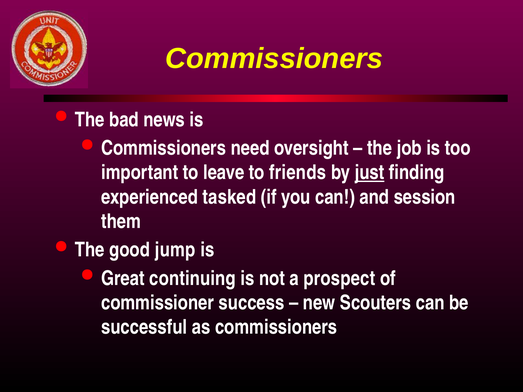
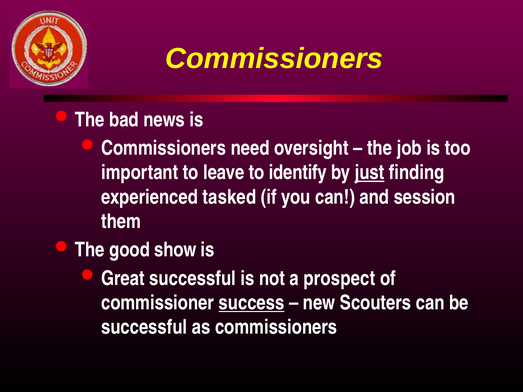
friends: friends -> identify (298, 173)
jump: jump -> show (175, 250)
Great continuing: continuing -> successful (193, 279)
success underline: none -> present (252, 303)
